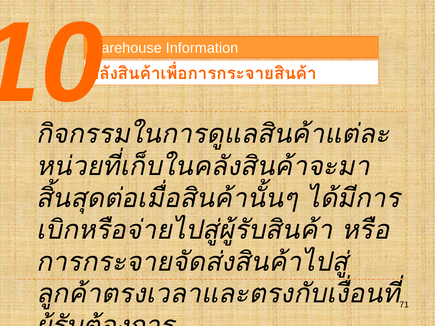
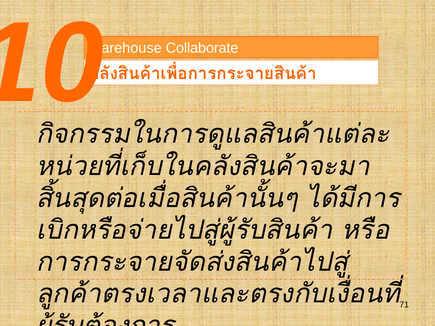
Information: Information -> Collaborate (202, 48)
